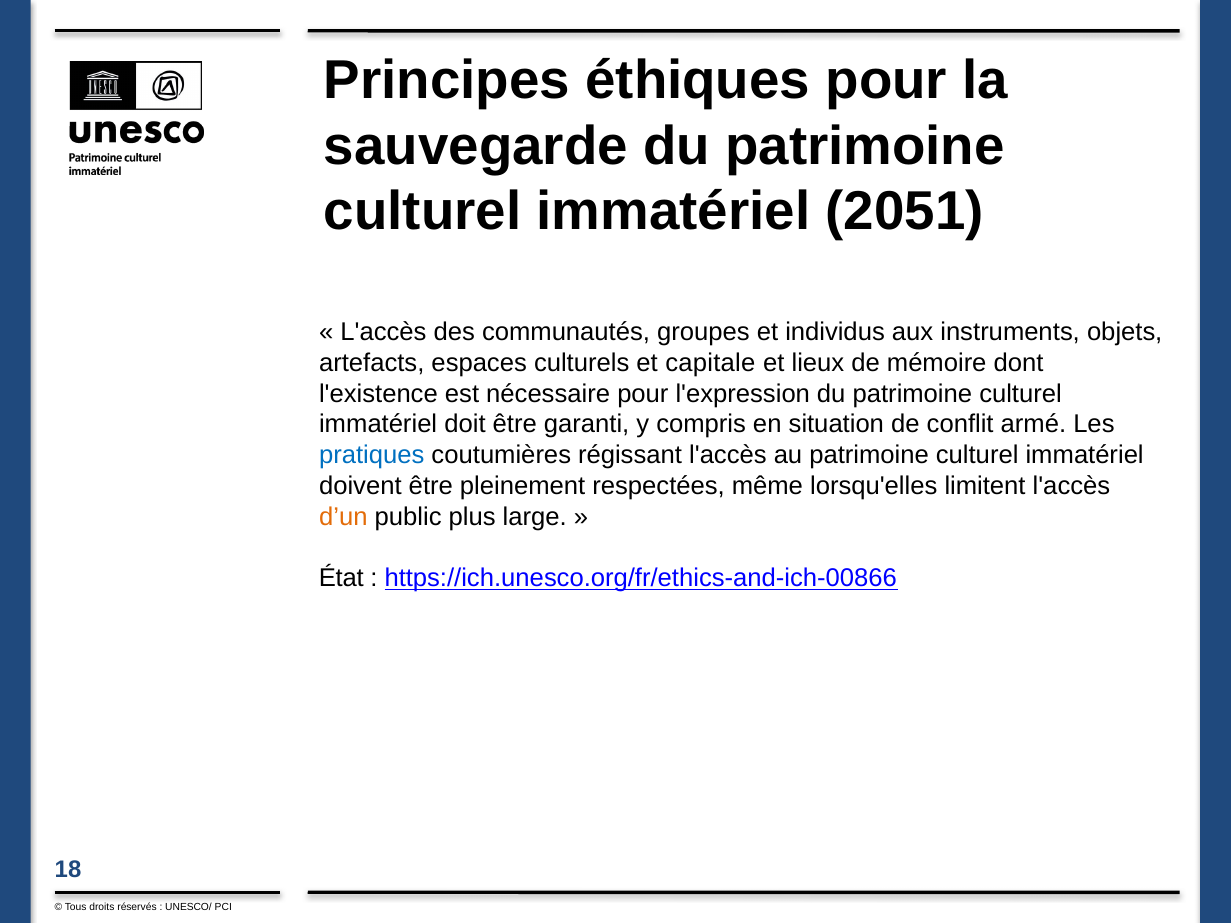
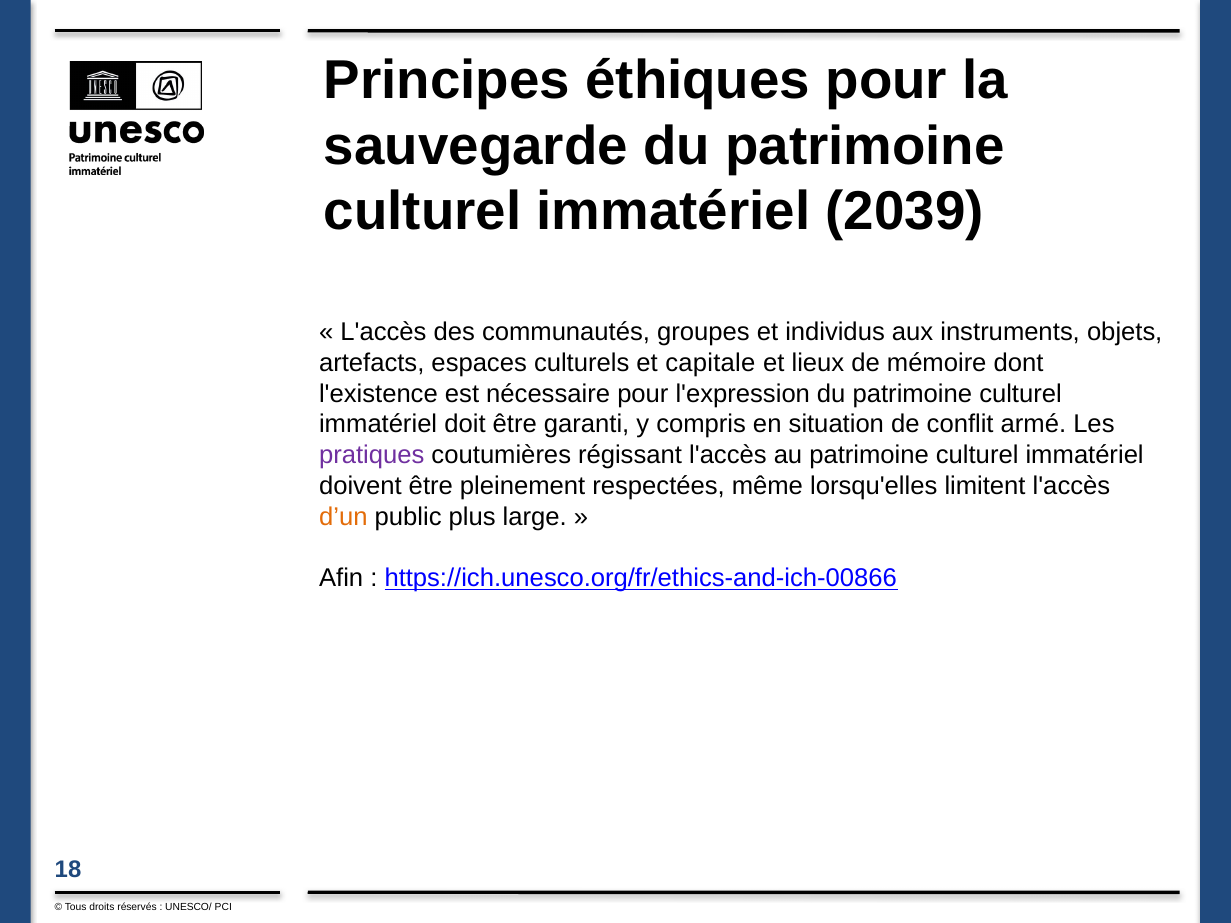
2051: 2051 -> 2039 (905, 212)
pratiques colour: blue -> purple (372, 455)
État: État -> Afin (341, 578)
